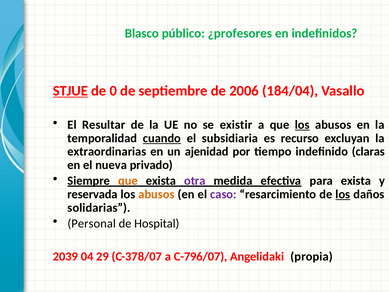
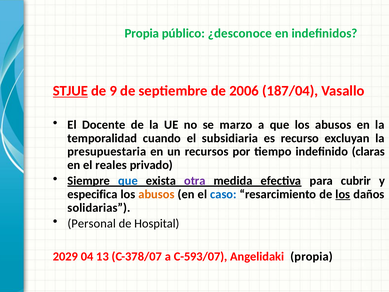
Blasco: Blasco -> Propia (142, 33)
¿profesores: ¿profesores -> ¿desconoce (240, 33)
0: 0 -> 9 (113, 91)
184/04: 184/04 -> 187/04 (290, 91)
Resultar: Resultar -> Docente (104, 125)
existir: existir -> marzo (236, 125)
los underline: present -> none (302, 125)
cuando underline: present -> none (162, 138)
extraordinarias: extraordinarias -> presupuestaria (107, 152)
ajenidad: ajenidad -> recursos (207, 152)
nueva: nueva -> reales (111, 165)
que colour: orange -> blue (128, 181)
para exista: exista -> cubrir (356, 181)
reservada: reservada -> especifica (92, 194)
caso colour: purple -> blue (223, 194)
2039: 2039 -> 2029 (65, 256)
29: 29 -> 13 (103, 256)
C-796/07: C-796/07 -> C-593/07 (201, 256)
